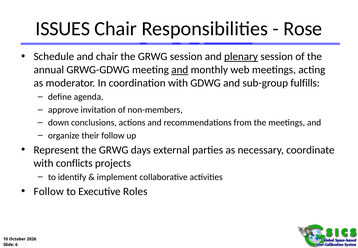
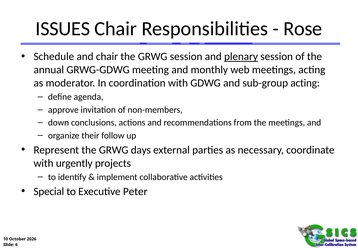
and underline: present -> none (180, 70)
sub-group fulfills: fulfills -> acting (305, 83)
conflicts: conflicts -> urgently (74, 163)
Follow: Follow -> Special (49, 191)
Roles: Roles -> Peter (135, 191)
